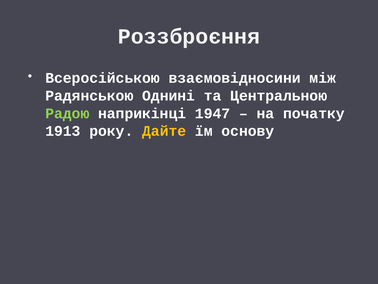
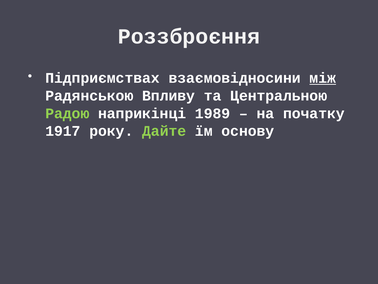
Всеросійською: Всеросійською -> Підприємствах (103, 78)
між underline: none -> present (323, 78)
Однині: Однині -> Впливу (169, 96)
1947: 1947 -> 1989 (213, 113)
1913: 1913 -> 1917 (63, 131)
Дайте colour: yellow -> light green (164, 131)
